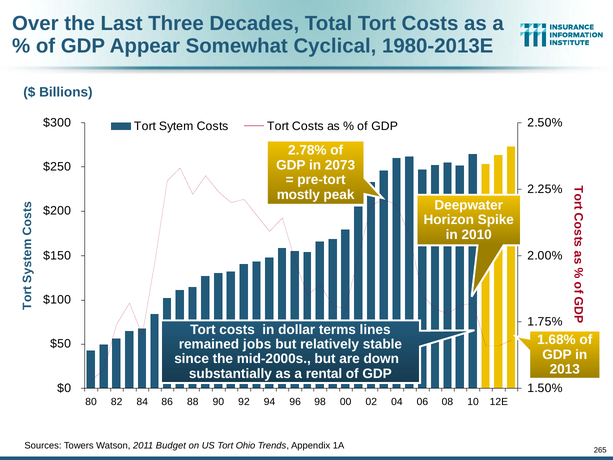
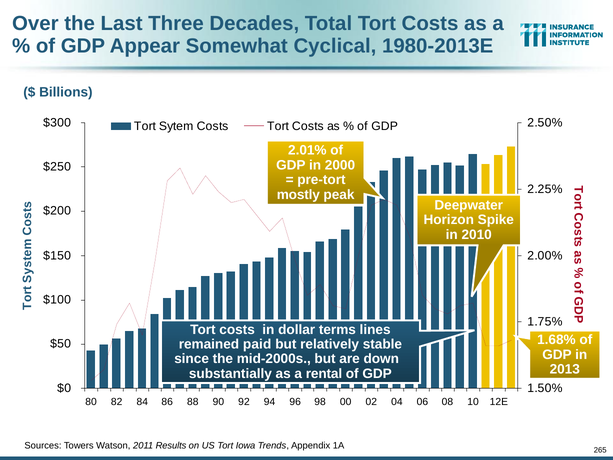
2.78%: 2.78% -> 2.01% (307, 150)
2073: 2073 -> 2000 (340, 165)
jobs: jobs -> paid (257, 344)
Budget: Budget -> Results (171, 446)
Ohio: Ohio -> Iowa (246, 446)
